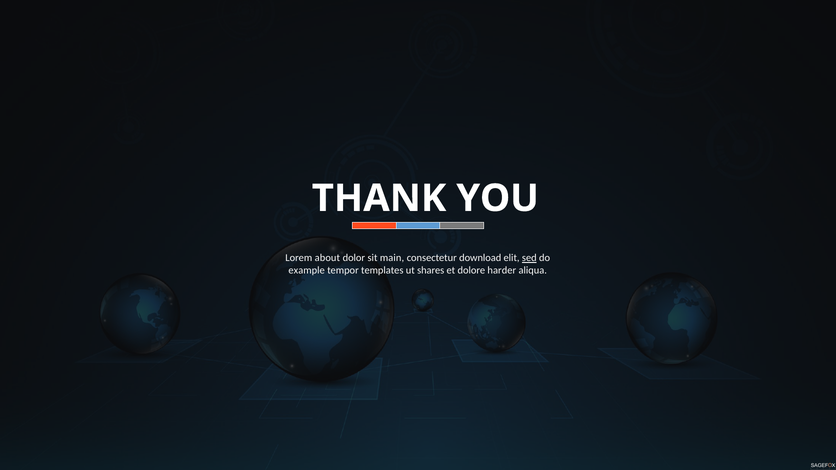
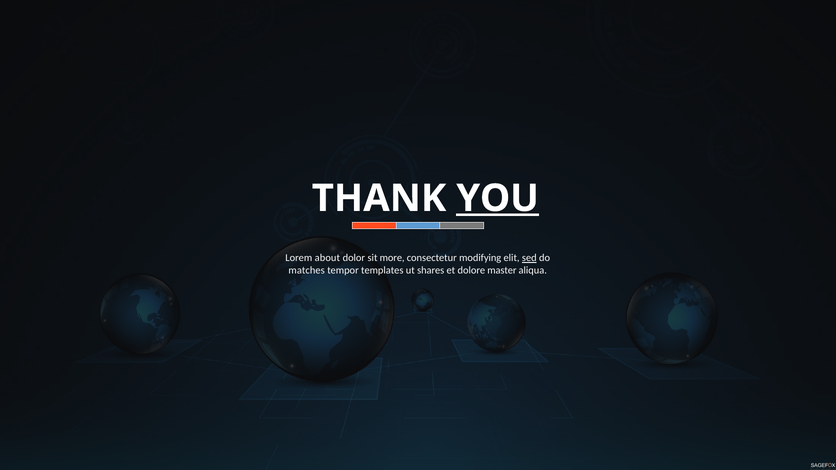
YOU underline: none -> present (498, 198)
main: main -> more (392, 258)
download: download -> modifying (480, 258)
example: example -> matches (307, 271)
harder: harder -> master (502, 271)
